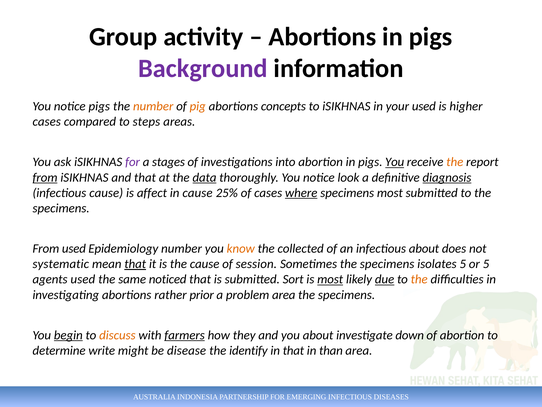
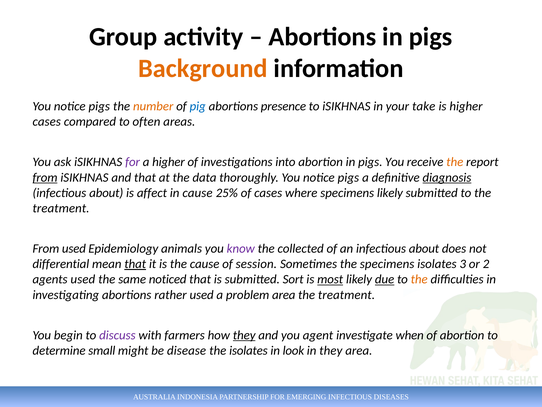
Background colour: purple -> orange (203, 68)
pig colour: orange -> blue (198, 106)
concepts: concepts -> presence (283, 106)
your used: used -> take (424, 106)
steps: steps -> often (146, 122)
a stages: stages -> higher (169, 162)
You underline: present -> none (395, 162)
data underline: present -> none (204, 177)
thoroughly You notice look: look -> pigs (348, 177)
cause: cause -> about (106, 193)
where underline: present -> none (301, 193)
specimens most: most -> likely (390, 193)
specimens: specimens -> treatment (61, 208)
Epidemiology number: number -> animals (182, 248)
know colour: orange -> purple (241, 248)
systematic: systematic -> differential (61, 264)
isolates 5: 5 -> 3 (463, 264)
or 5: 5 -> 2 (486, 264)
rather prior: prior -> used (202, 294)
specimens: specimens -> treatment (347, 294)
begin underline: present -> none (68, 335)
discuss colour: orange -> purple (117, 335)
farmers underline: present -> none (185, 335)
they underline: none -> present (244, 335)
you about: about -> agent (318, 335)
down: down -> when (410, 335)
write: write -> small (102, 350)
the identify: identify -> isolates (248, 350)
in that: that -> look (293, 350)
in than: than -> they (331, 350)
